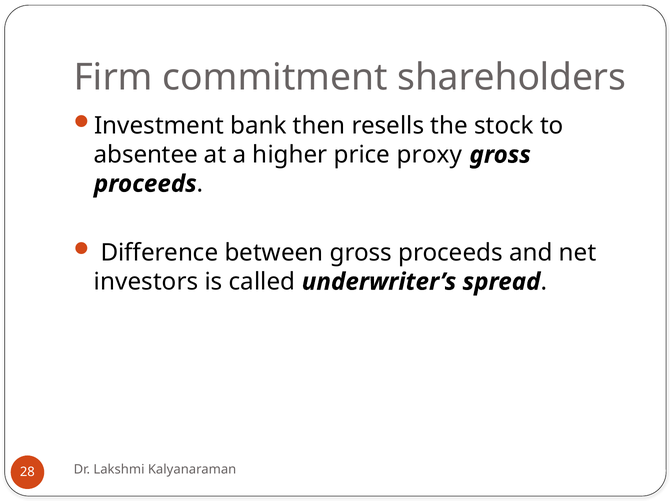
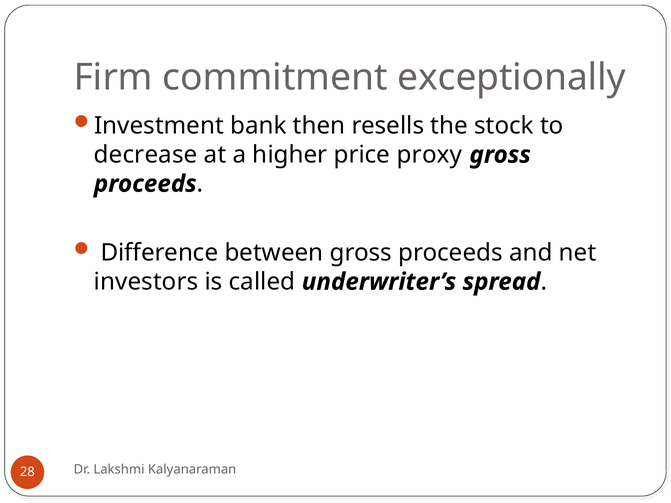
shareholders: shareholders -> exceptionally (512, 78)
absentee: absentee -> decrease (146, 155)
